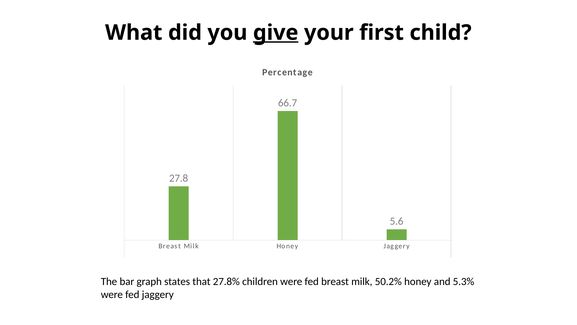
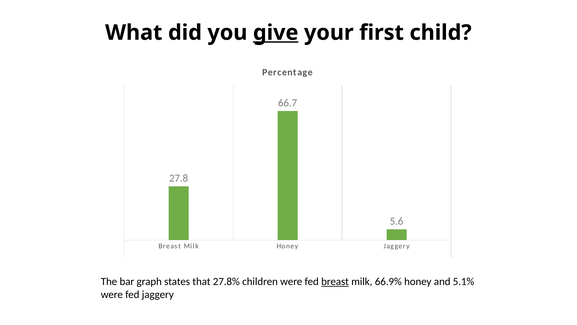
breast underline: none -> present (335, 281)
50.2%: 50.2% -> 66.9% (388, 281)
5.3%: 5.3% -> 5.1% (464, 281)
